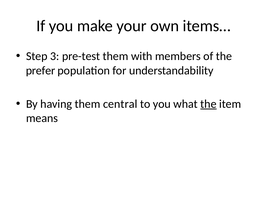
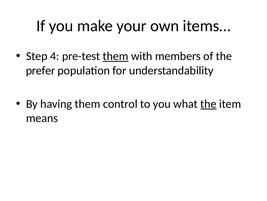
3: 3 -> 4 (55, 56)
them underline: none -> present (115, 56)
central: central -> control (120, 104)
